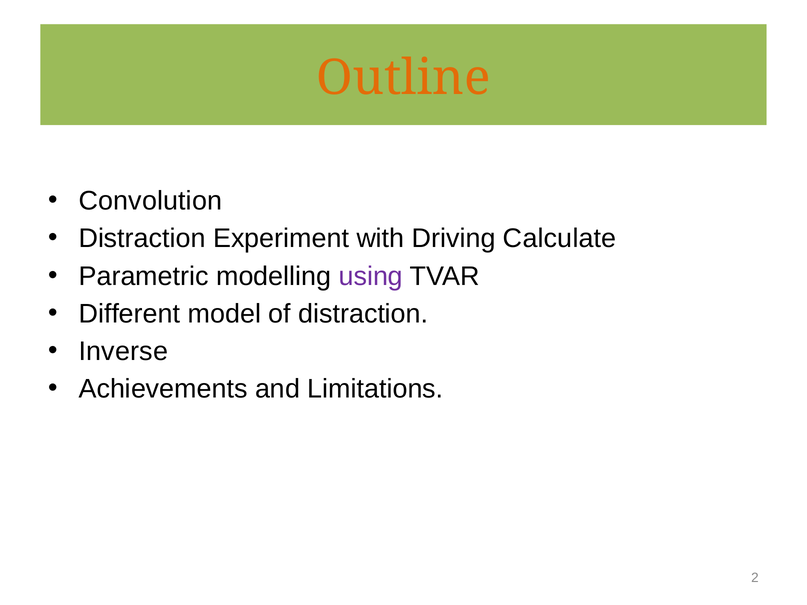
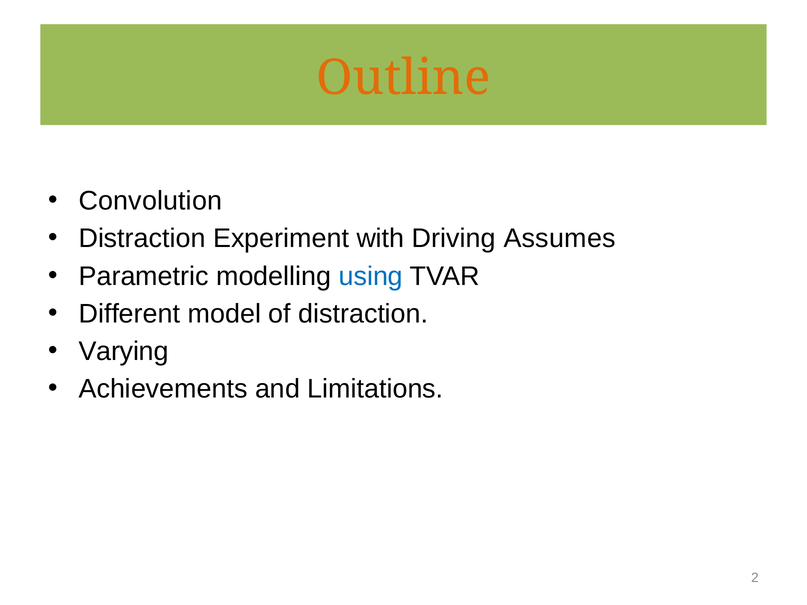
Calculate: Calculate -> Assumes (560, 239)
using colour: purple -> blue (371, 276)
Inverse: Inverse -> Varying (124, 352)
